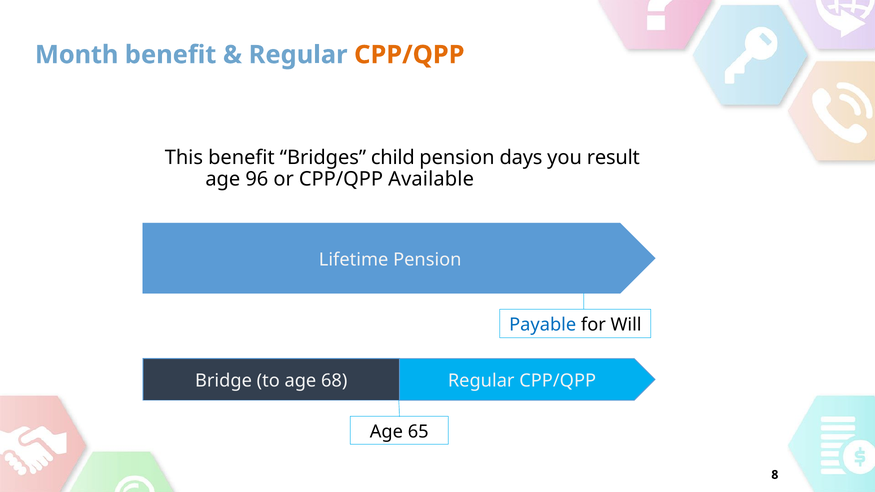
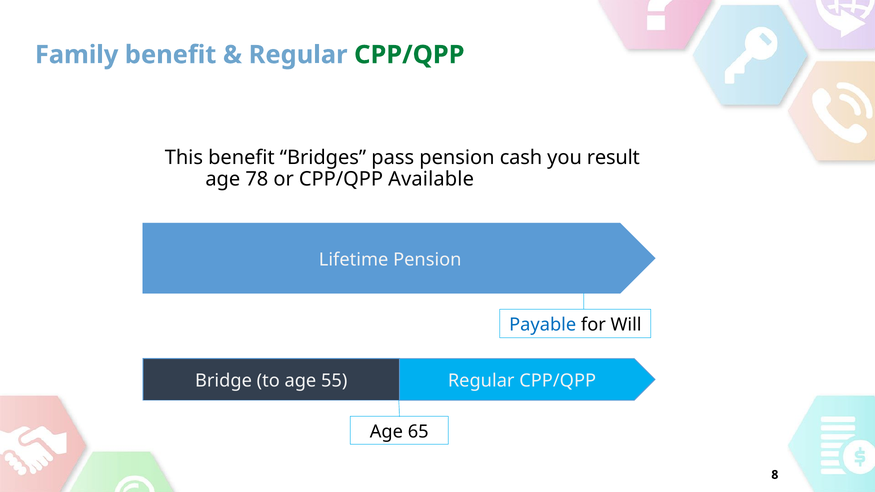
Month: Month -> Family (77, 55)
CPP/QPP colour: orange -> green (409, 55)
child: child -> pass (393, 157)
days: days -> cash (521, 157)
96: 96 -> 78 (257, 179)
68: 68 -> 55 (334, 381)
